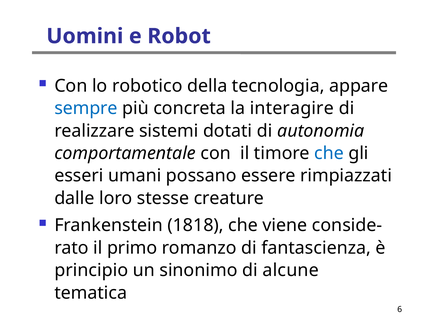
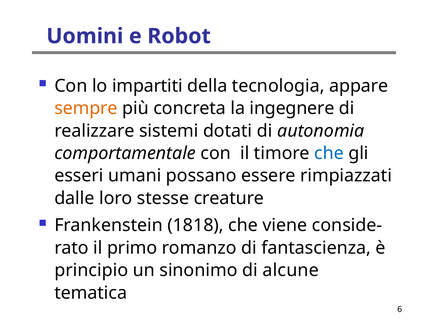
robotico: robotico -> impartiti (147, 86)
sempre colour: blue -> orange (86, 108)
interagire: interagire -> ingegnere (292, 108)
